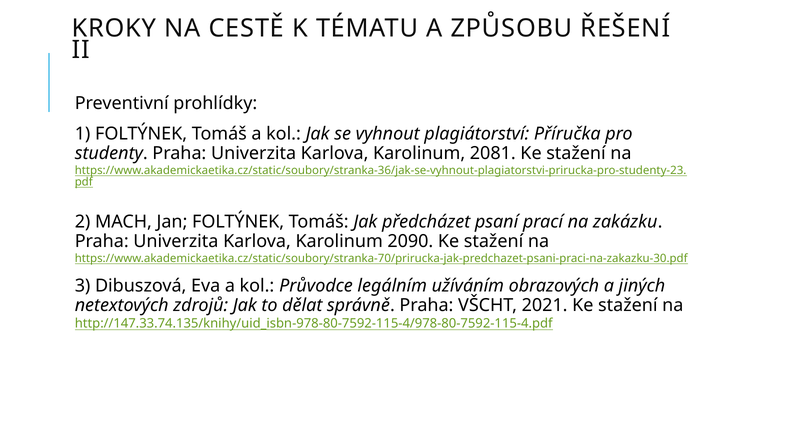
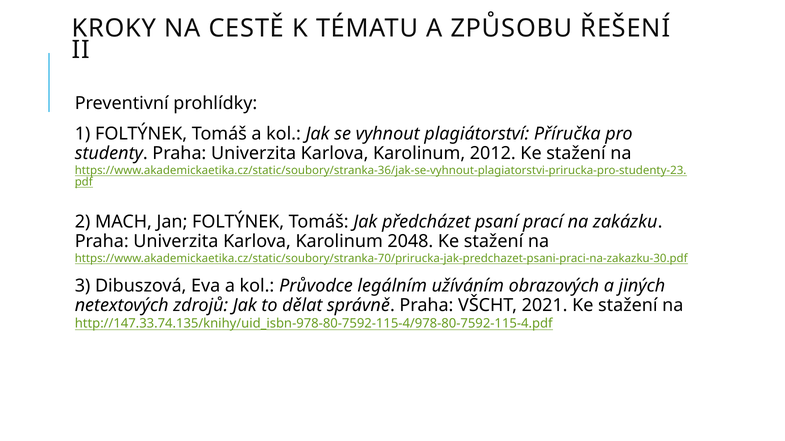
2081: 2081 -> 2012 (493, 154)
2090: 2090 -> 2048 (410, 241)
